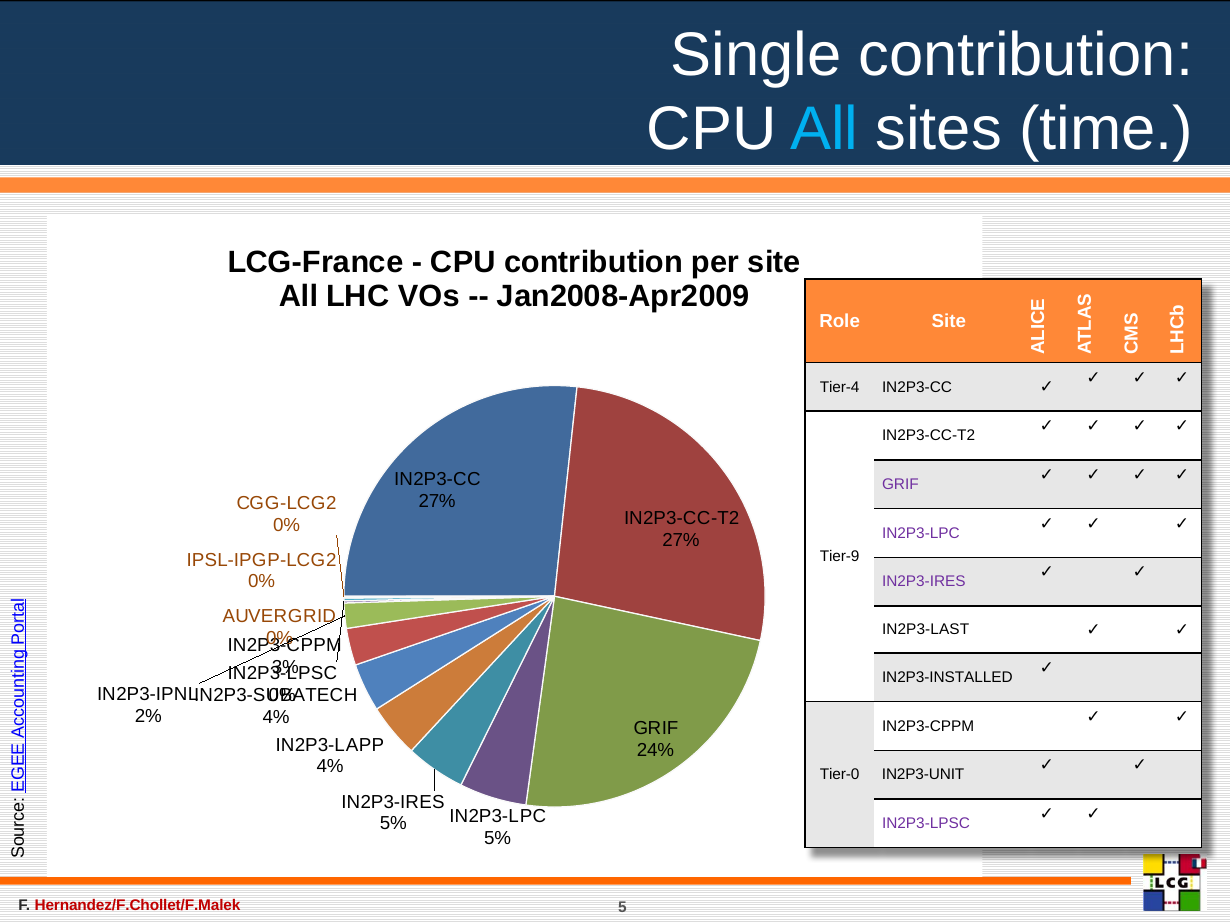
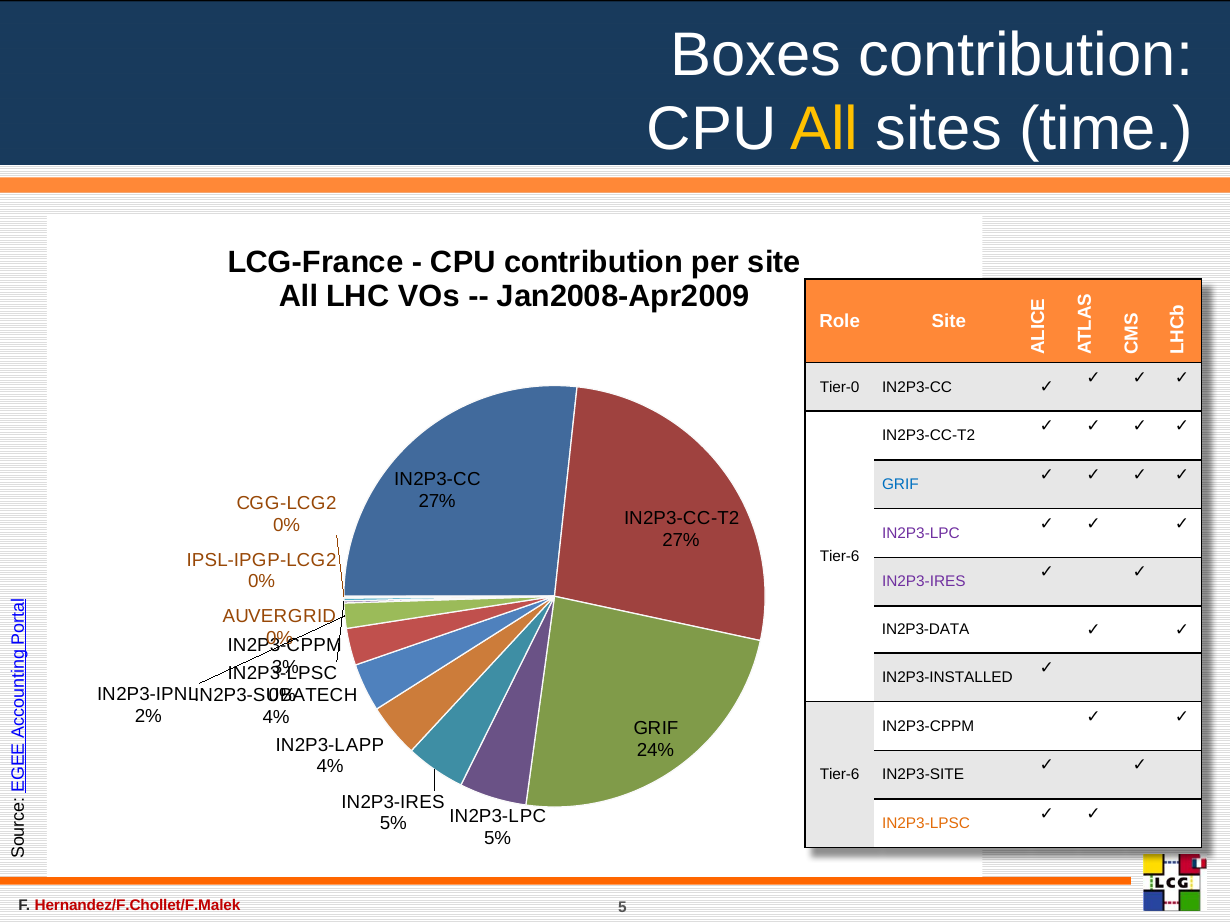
Single: Single -> Boxes (756, 56)
All colour: light blue -> yellow (824, 129)
Tier-4: Tier-4 -> Tier-0 (840, 387)
GRIF colour: purple -> blue (900, 484)
Tier-9: Tier-9 -> Tier-6 (840, 556)
IN2P3-LAST: IN2P3-LAST -> IN2P3-DATA (926, 629)
Tier-0: Tier-0 -> Tier-6 (840, 774)
IN2P3-UNIT: IN2P3-UNIT -> IN2P3-SITE (923, 774)
IN2P3-LPSC colour: purple -> orange (926, 823)
